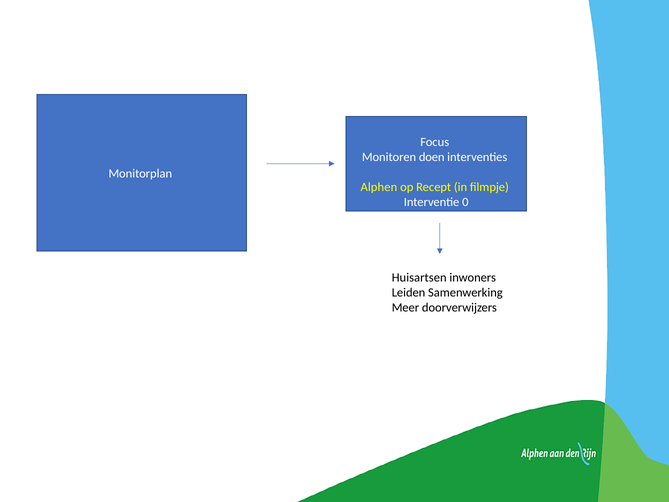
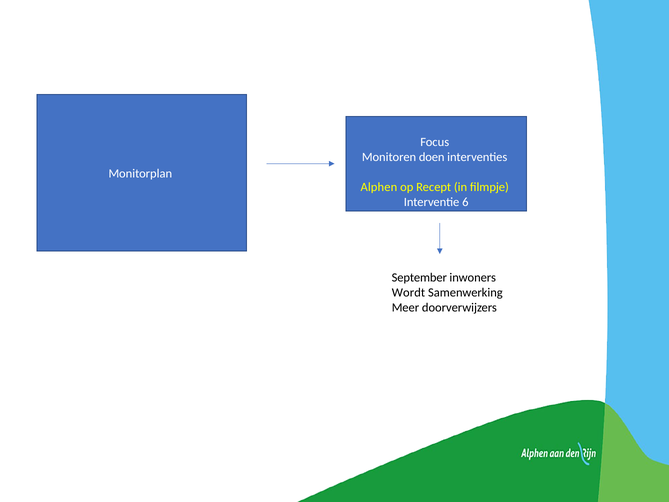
0: 0 -> 6 (465, 202)
Huisartsen: Huisartsen -> September (419, 278)
Leiden: Leiden -> Wordt (408, 293)
